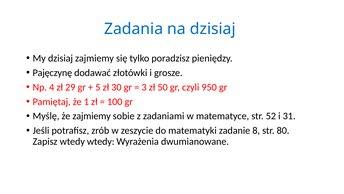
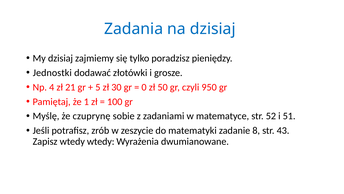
Pajęczynę: Pajęczynę -> Jednostki (52, 73)
29: 29 -> 21 (70, 87)
3: 3 -> 0 (144, 87)
że zajmiemy: zajmiemy -> czuprynę (92, 116)
31: 31 -> 51 (289, 116)
80: 80 -> 43 (283, 130)
